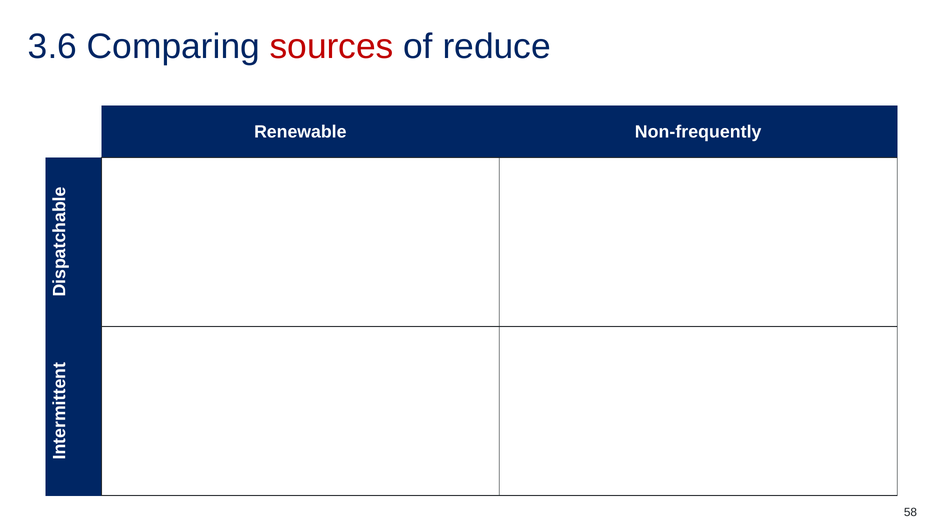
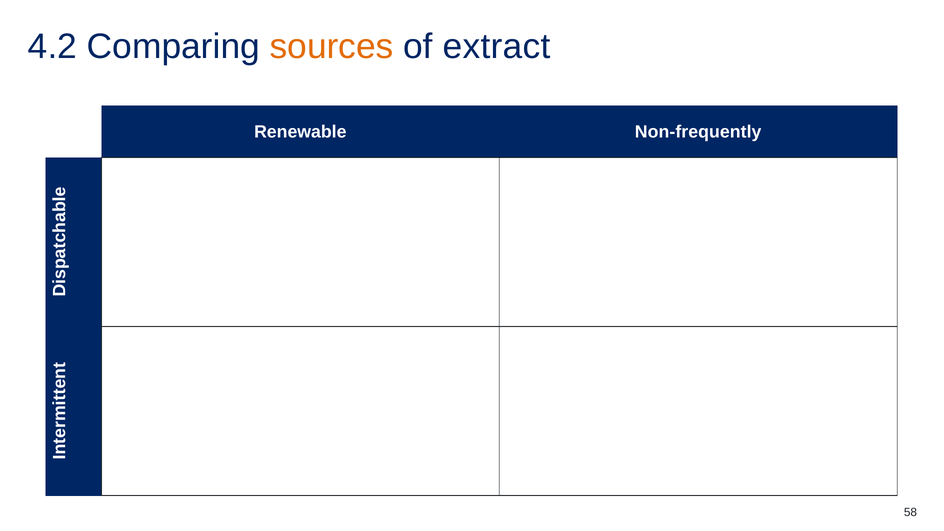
3.6: 3.6 -> 4.2 (52, 47)
sources colour: red -> orange (332, 47)
reduce: reduce -> extract (497, 47)
